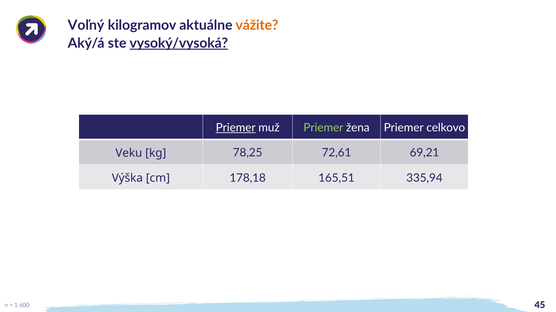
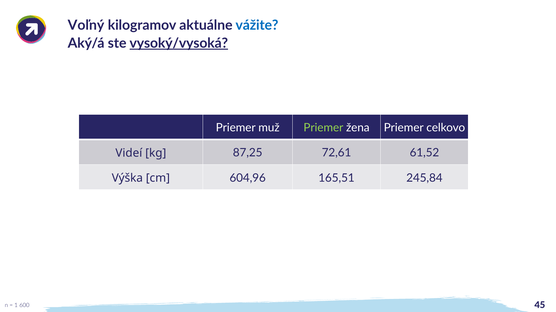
vážite colour: orange -> blue (257, 25)
Priemer underline: present -> none (236, 128)
Veku: Veku -> Videí (129, 153)
78,25: 78,25 -> 87,25 (248, 153)
69,21: 69,21 -> 61,52 (424, 153)
178,18: 178,18 -> 604,96 (248, 178)
335,94: 335,94 -> 245,84 (424, 178)
